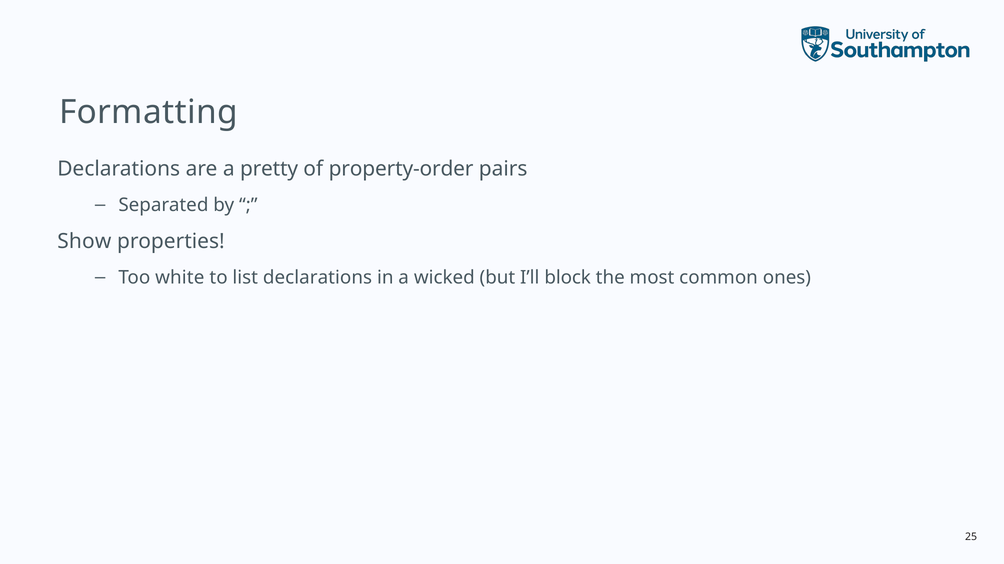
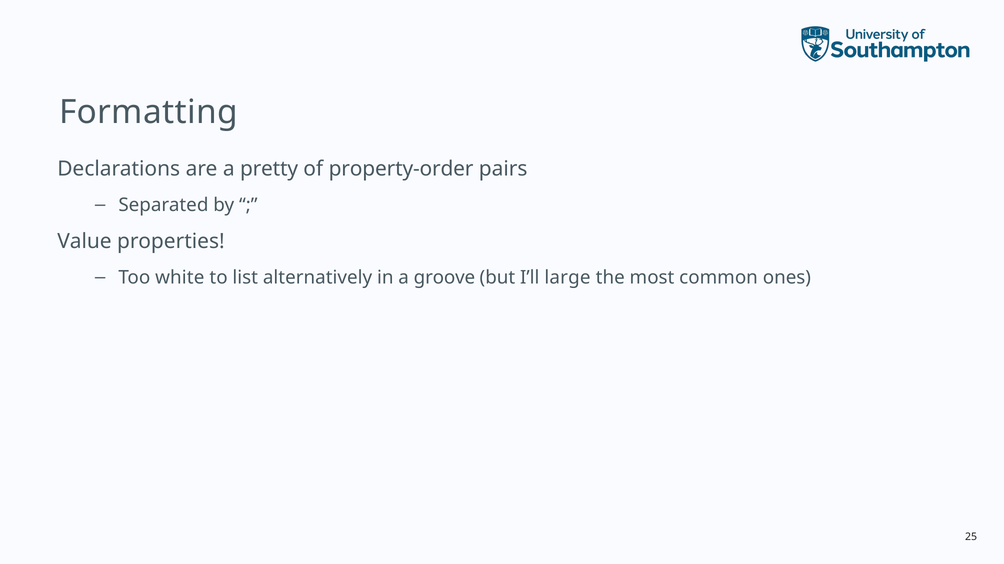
Show: Show -> Value (84, 242)
list declarations: declarations -> alternatively (318, 278)
wicked: wicked -> groove (444, 278)
block: block -> large (568, 278)
